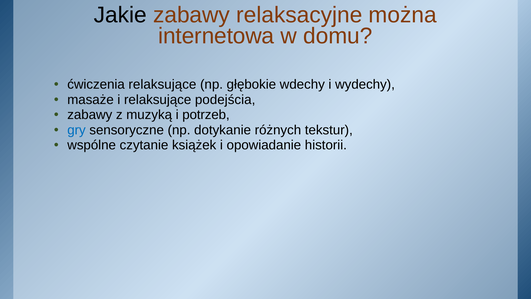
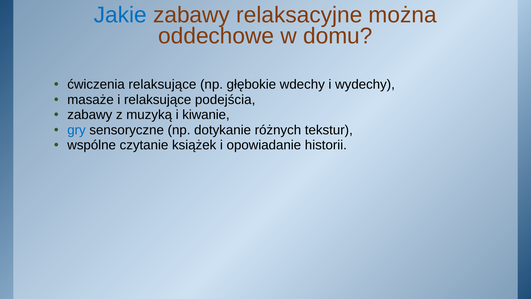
Jakie colour: black -> blue (120, 15)
internetowa: internetowa -> oddechowe (216, 36)
potrzeb: potrzeb -> kiwanie (206, 115)
